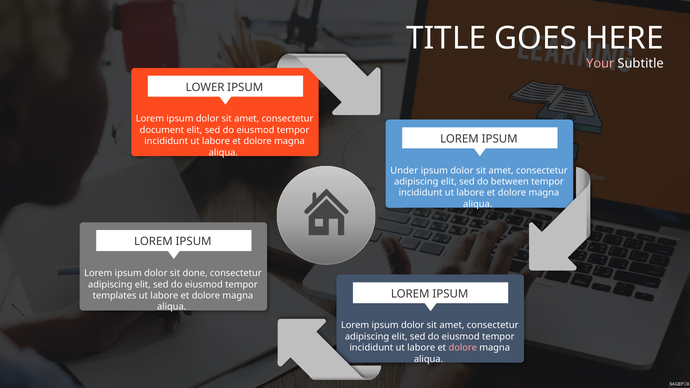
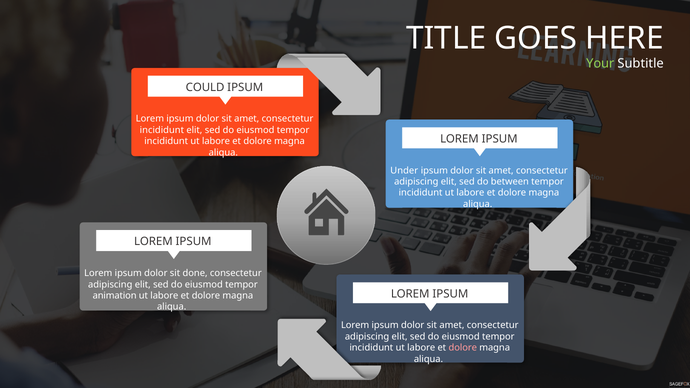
Your colour: pink -> light green (600, 64)
LOWER: LOWER -> COULD (205, 87)
document: document -> incididunt (162, 130)
templates: templates -> animation (115, 296)
